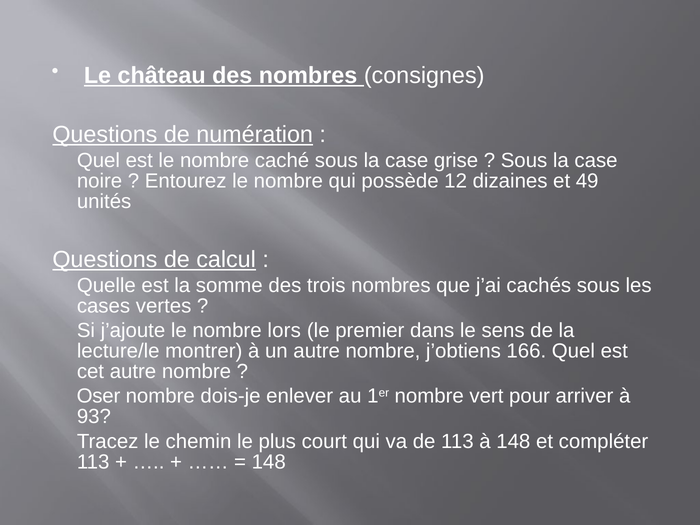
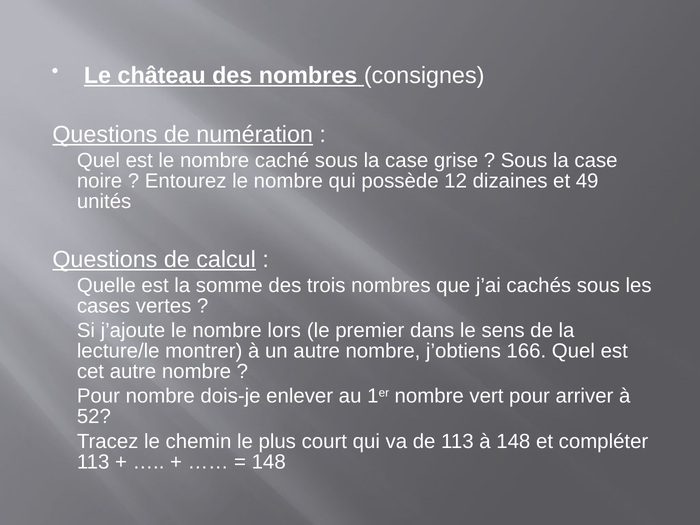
Oser: Oser -> Pour (98, 396)
93: 93 -> 52 (94, 417)
